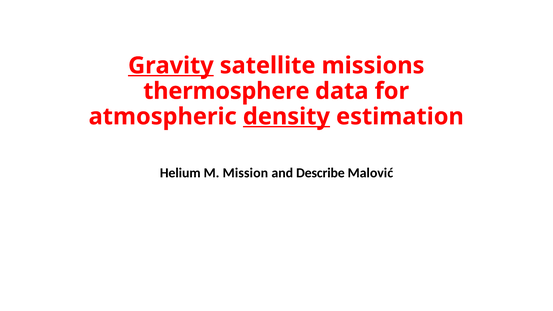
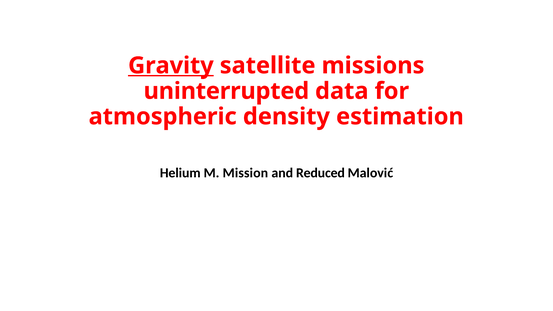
thermosphere: thermosphere -> uninterrupted (226, 91)
density underline: present -> none (286, 117)
Describe: Describe -> Reduced (320, 173)
